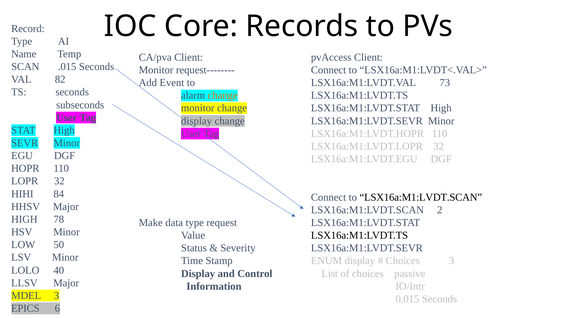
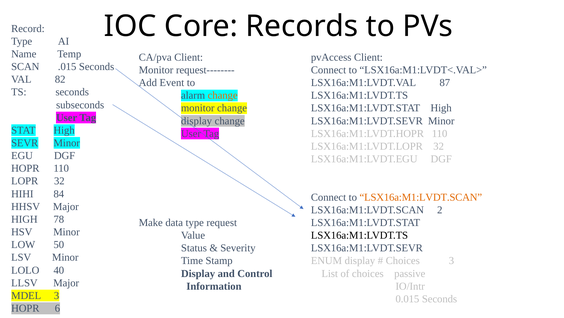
73: 73 -> 87 (445, 83)
LSX16a:M1:LVDT.SCAN colour: black -> orange (421, 197)
EPICS: EPICS -> HOPR (25, 308)
